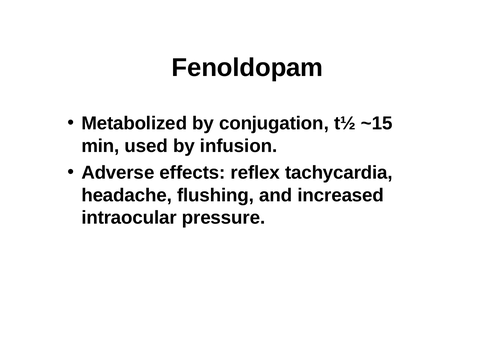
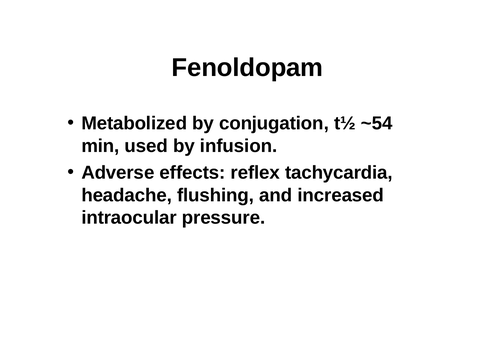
~15: ~15 -> ~54 (377, 123)
